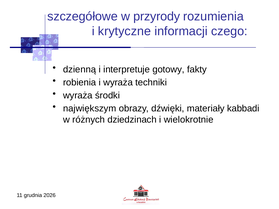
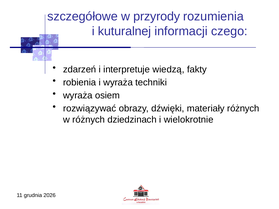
krytyczne: krytyczne -> kuturalnej (125, 31)
dzienną: dzienną -> zdarzeń (80, 69)
gotowy: gotowy -> wiedzą (168, 69)
środki: środki -> osiem (108, 96)
największym: największym -> rozwiązywać (90, 109)
materiały kabbadi: kabbadi -> różnych (243, 109)
